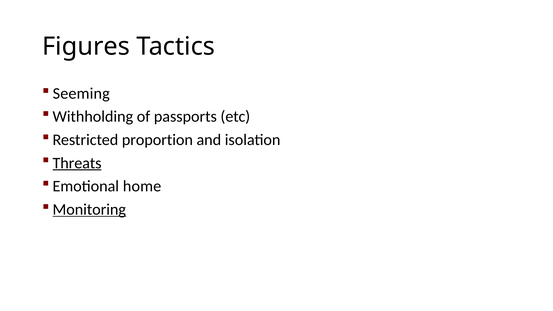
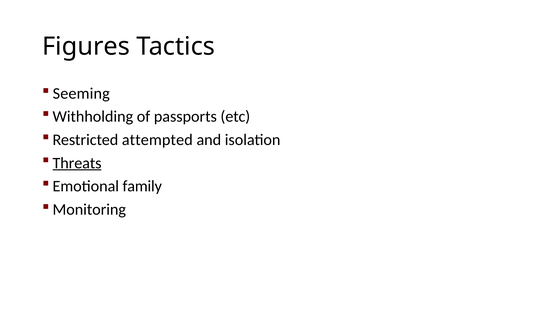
proportion: proportion -> attempted (157, 140)
home: home -> family (142, 186)
Monitoring underline: present -> none (89, 209)
